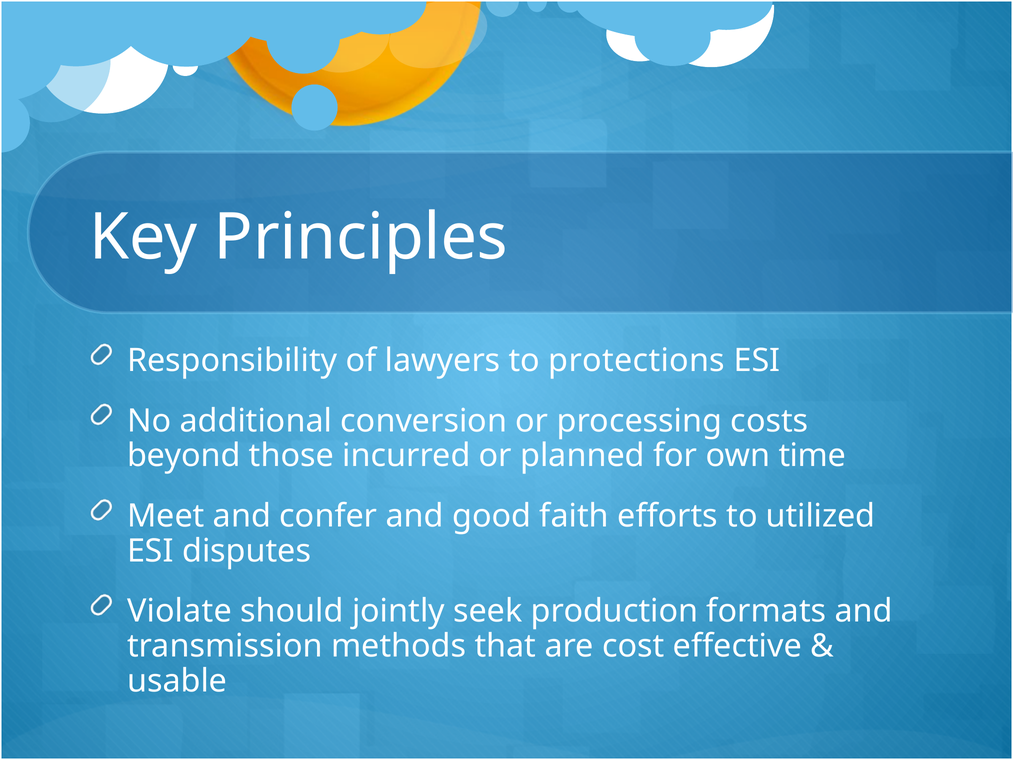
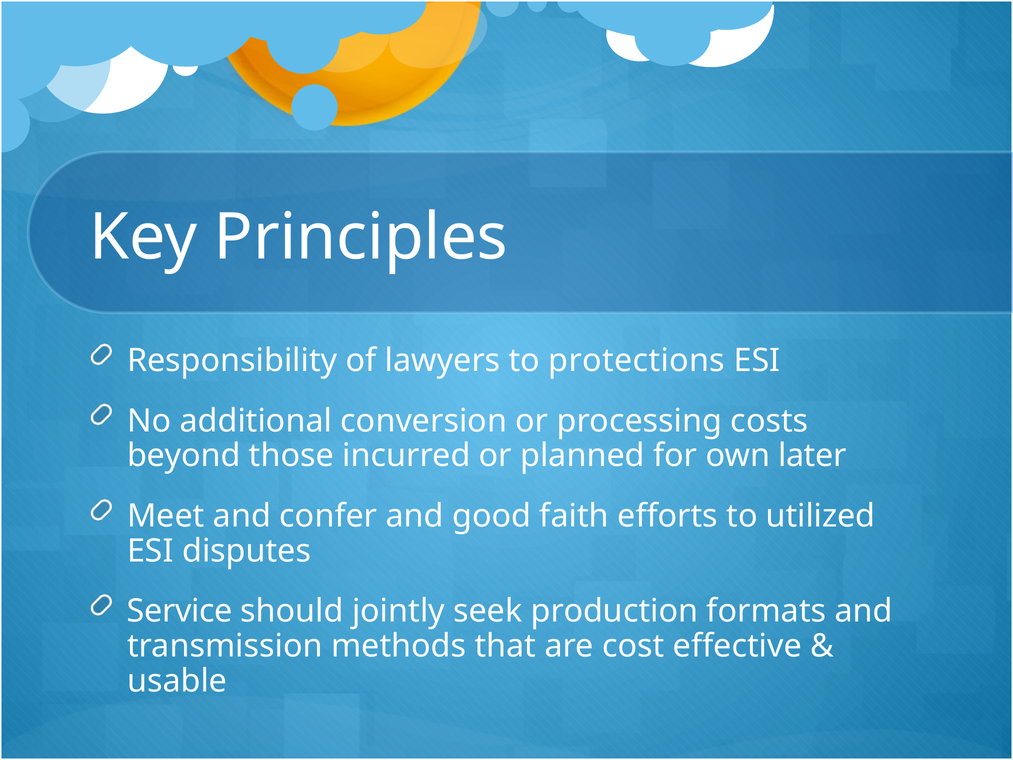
time: time -> later (812, 456)
Violate: Violate -> Service (180, 611)
